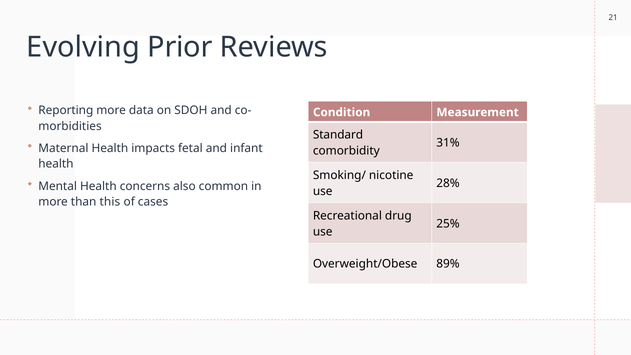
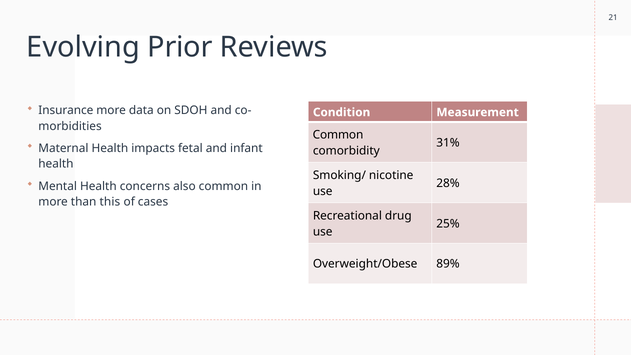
Reporting: Reporting -> Insurance (66, 111)
Standard: Standard -> Common (338, 135)
